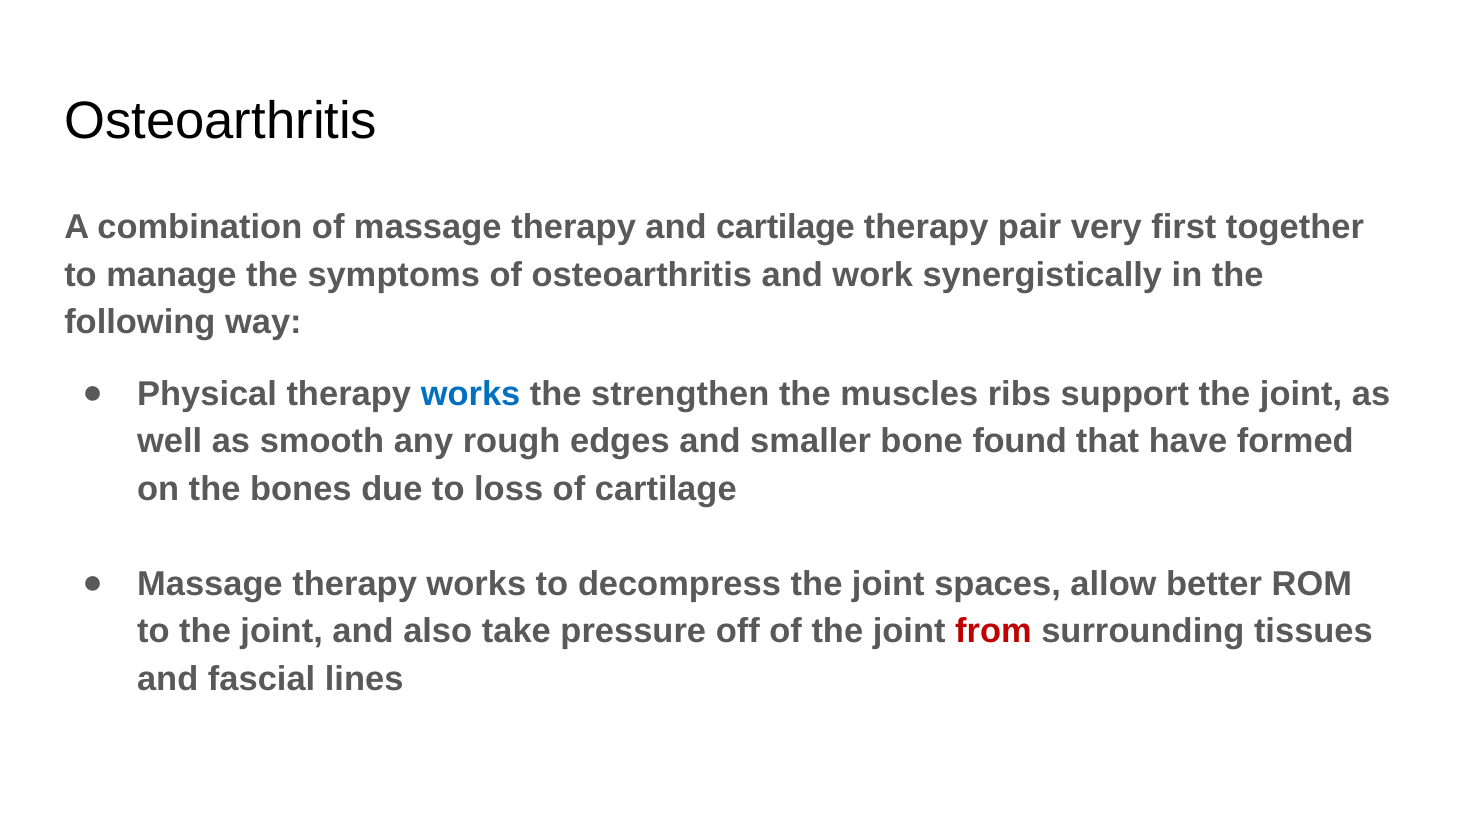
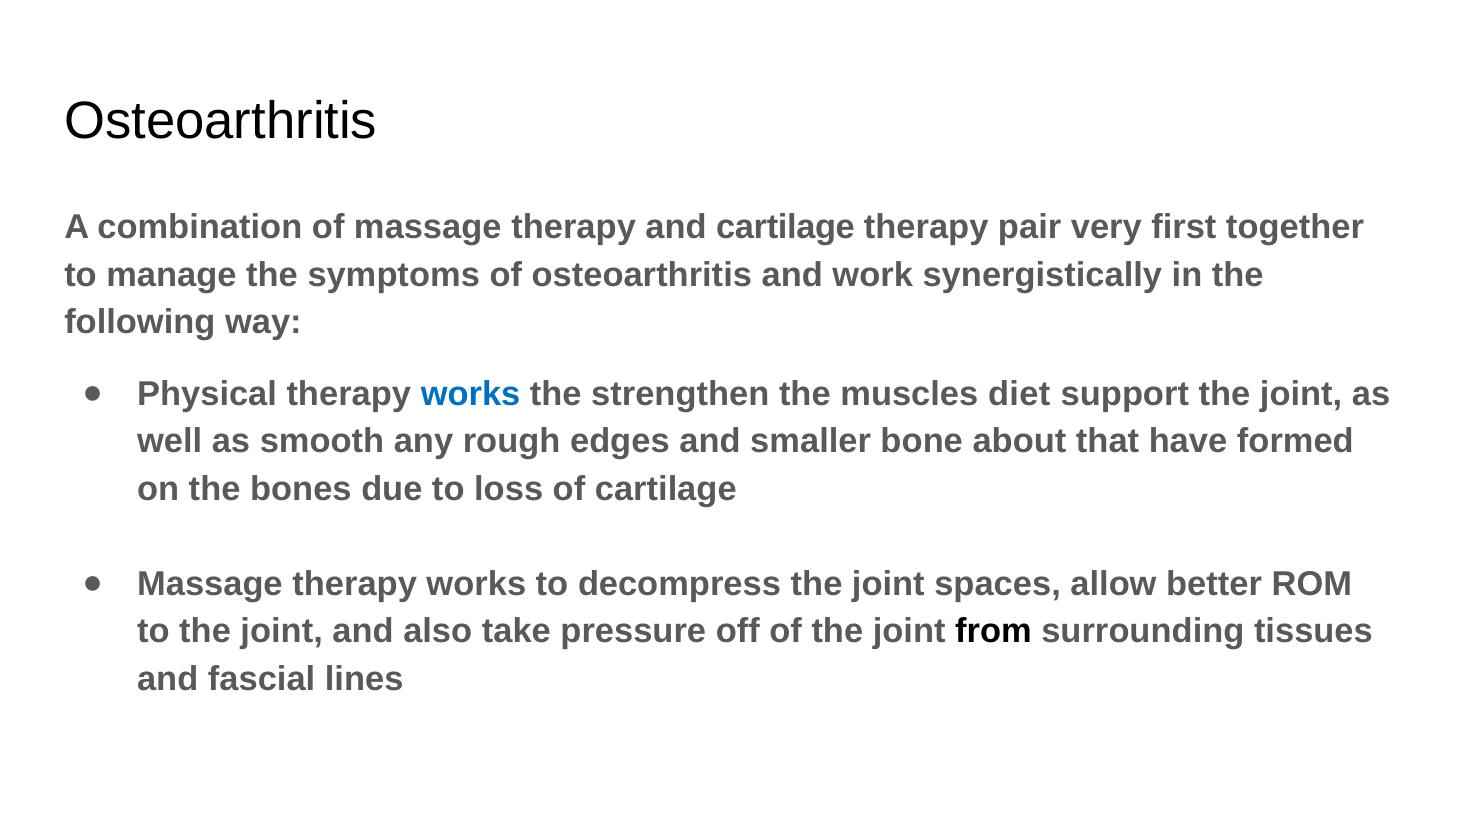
ribs: ribs -> diet (1019, 394)
found: found -> about (1019, 442)
from colour: red -> black (993, 632)
